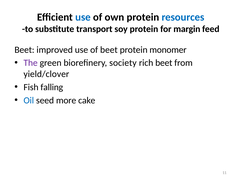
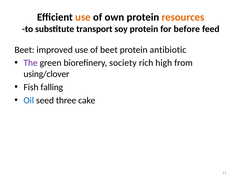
use colour: blue -> orange (83, 17)
resources colour: blue -> orange (183, 17)
margin: margin -> before (187, 29)
monomer: monomer -> antibiotic (168, 50)
rich beet: beet -> high (164, 63)
yield/clover: yield/clover -> using/clover (46, 74)
more: more -> three (66, 100)
